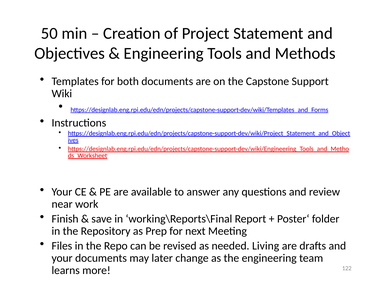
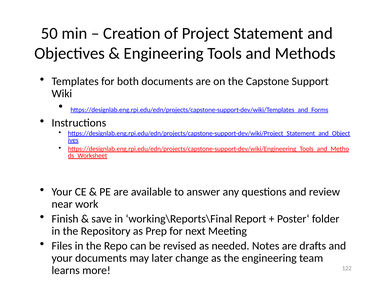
Living: Living -> Notes (266, 245)
